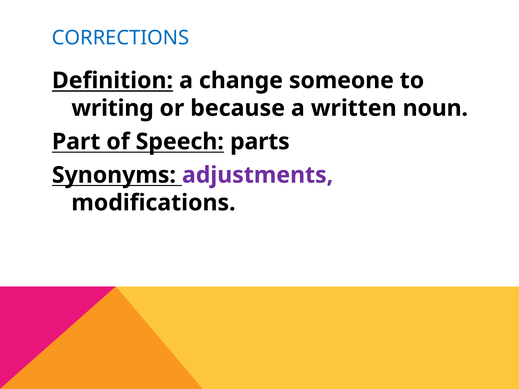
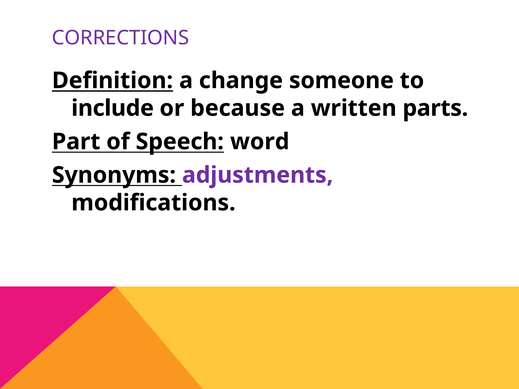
CORRECTIONS colour: blue -> purple (121, 38)
writing: writing -> include (113, 108)
noun: noun -> parts (435, 108)
parts: parts -> word (260, 142)
